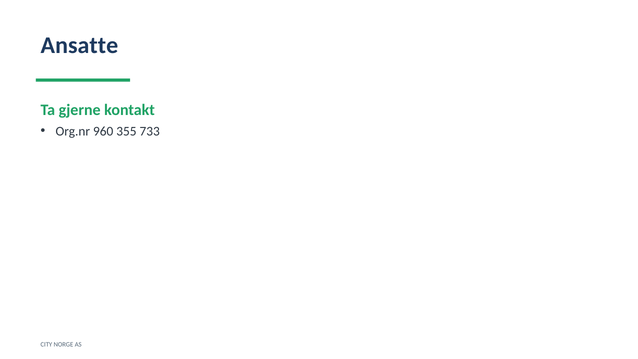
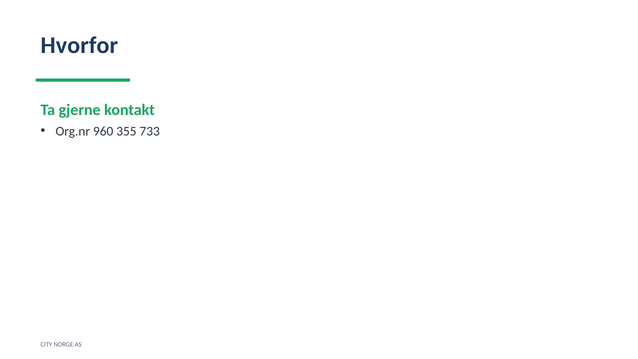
Ansatte: Ansatte -> Hvorfor (79, 46)
